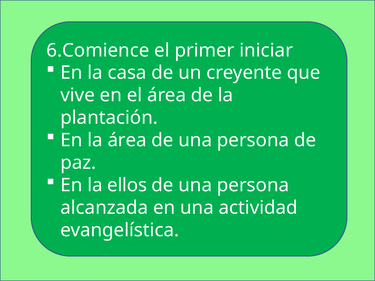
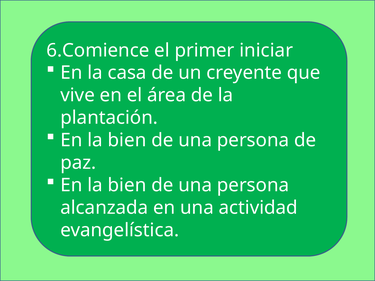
área: área -> bien (127, 140)
ellos: ellos -> bien (127, 185)
